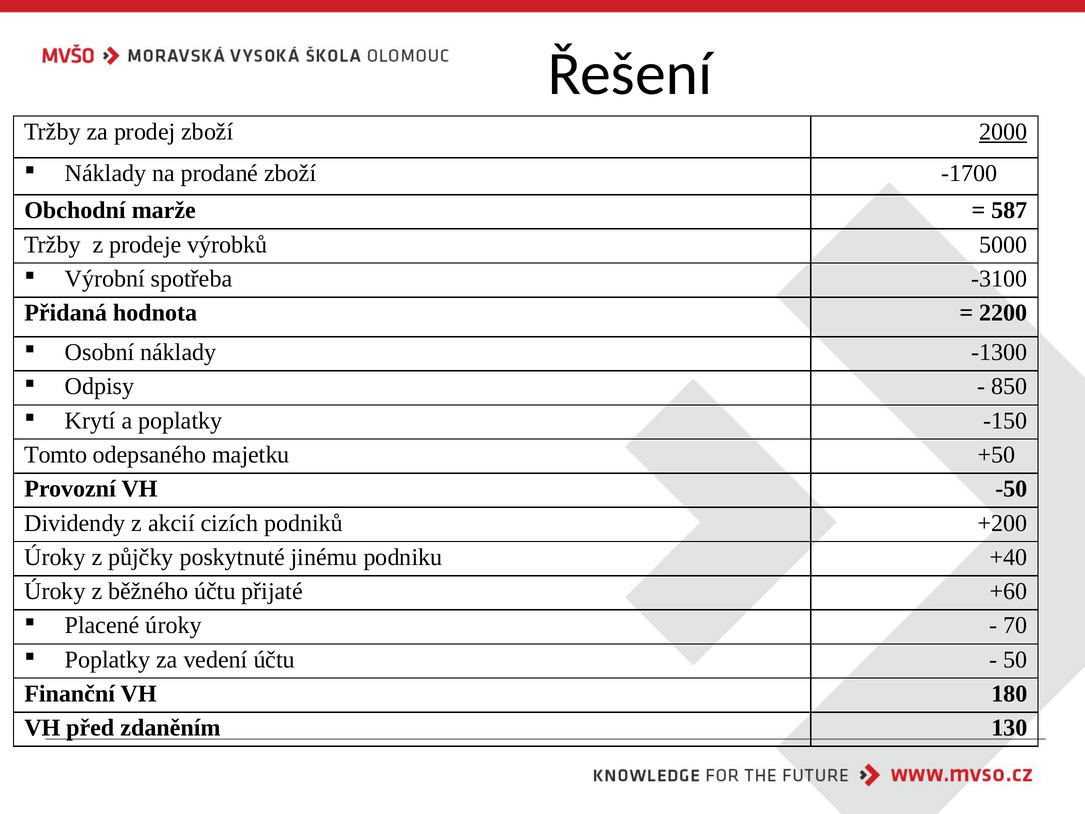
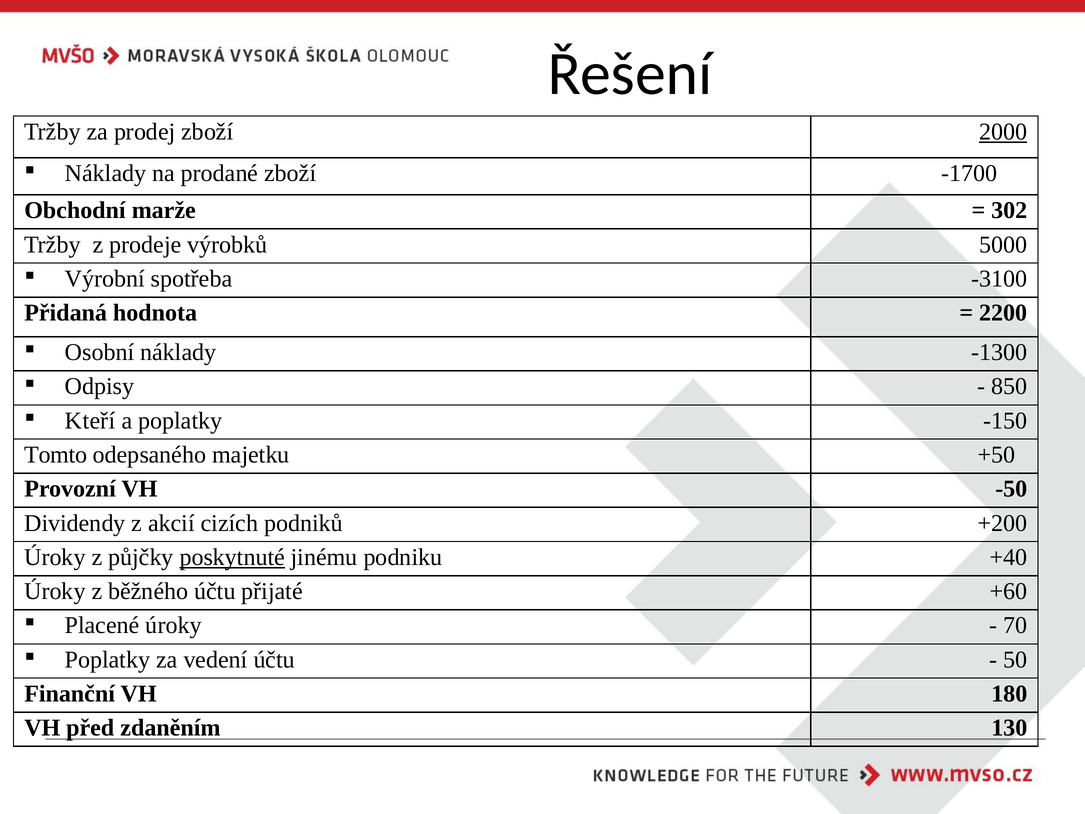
587: 587 -> 302 (1009, 210)
Krytí: Krytí -> Kteří (90, 421)
poskytnuté underline: none -> present (232, 557)
